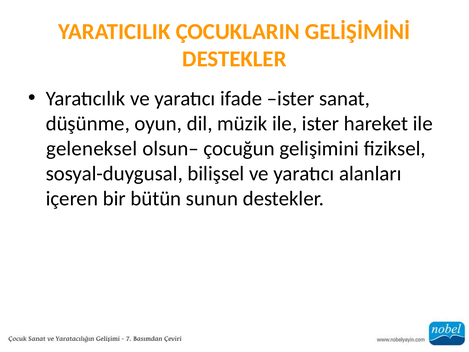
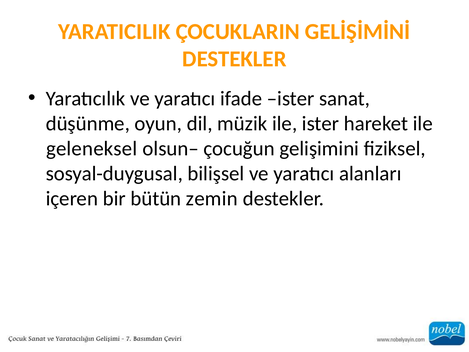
sunun: sunun -> zemin (212, 198)
